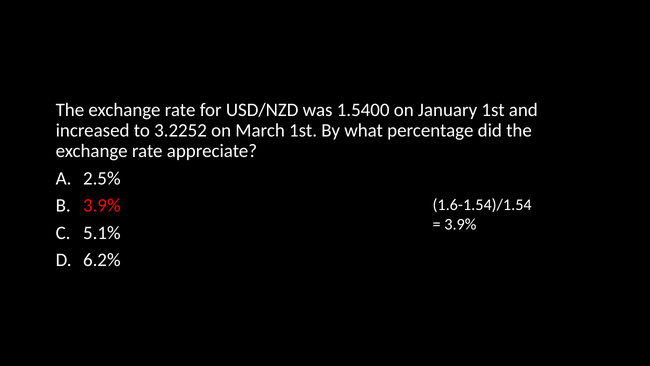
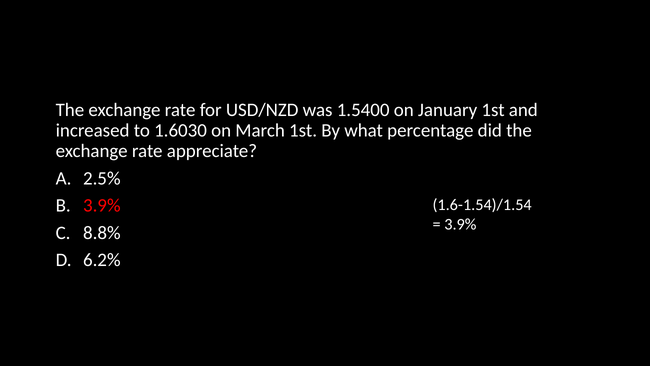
3.2252: 3.2252 -> 1.6030 (181, 130)
5.1%: 5.1% -> 8.8% (102, 233)
